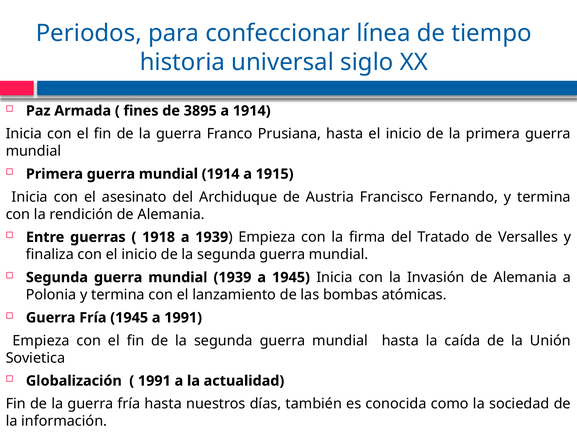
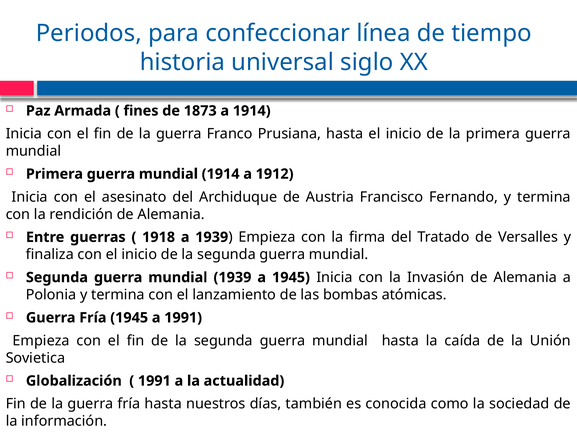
3895: 3895 -> 1873 (200, 111)
1915: 1915 -> 1912 (275, 174)
